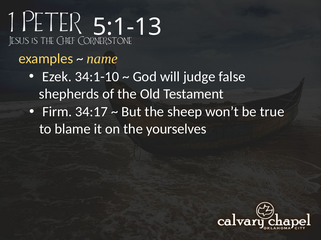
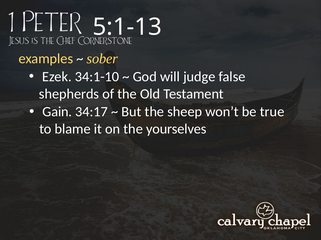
name: name -> sober (102, 59)
Firm: Firm -> Gain (57, 112)
